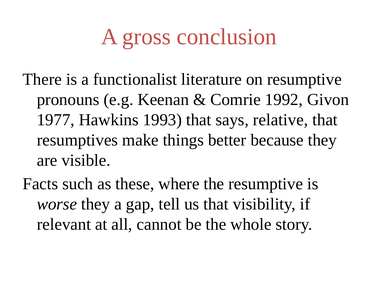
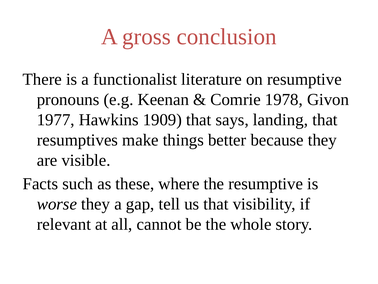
1992: 1992 -> 1978 (284, 99)
1993: 1993 -> 1909 (162, 120)
relative: relative -> landing (281, 120)
